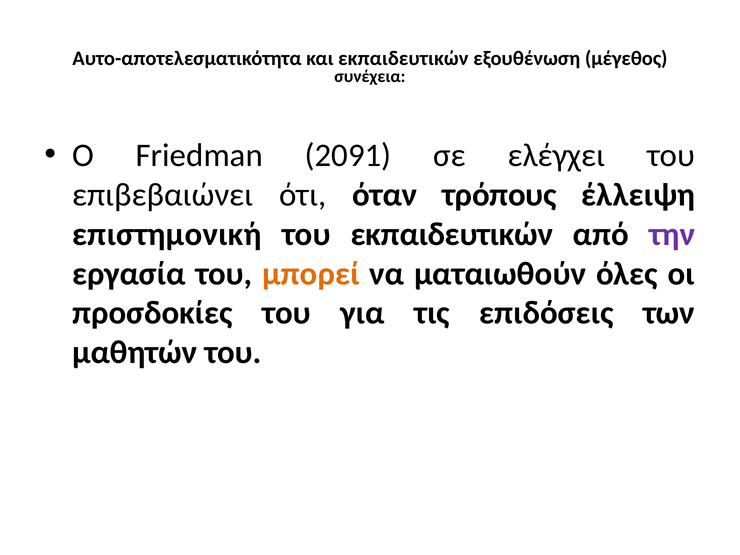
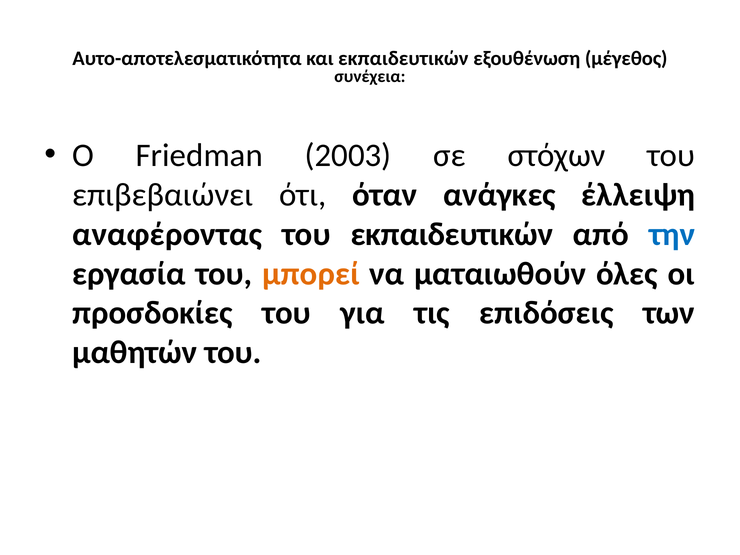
2091: 2091 -> 2003 (348, 155)
ελέγχει: ελέγχει -> στόχων (557, 155)
τρόπους: τρόπους -> ανάγκες (499, 195)
επιστημονική: επιστημονική -> αναφέροντας (167, 234)
την colour: purple -> blue (672, 234)
